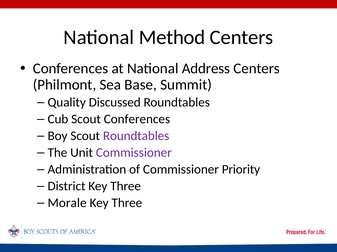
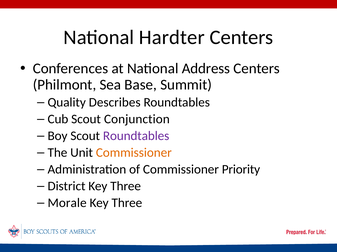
Method: Method -> Hardter (172, 37)
Discussed: Discussed -> Describes (115, 103)
Scout Conferences: Conferences -> Conjunction (137, 119)
Commissioner colour: purple -> orange (134, 153)
